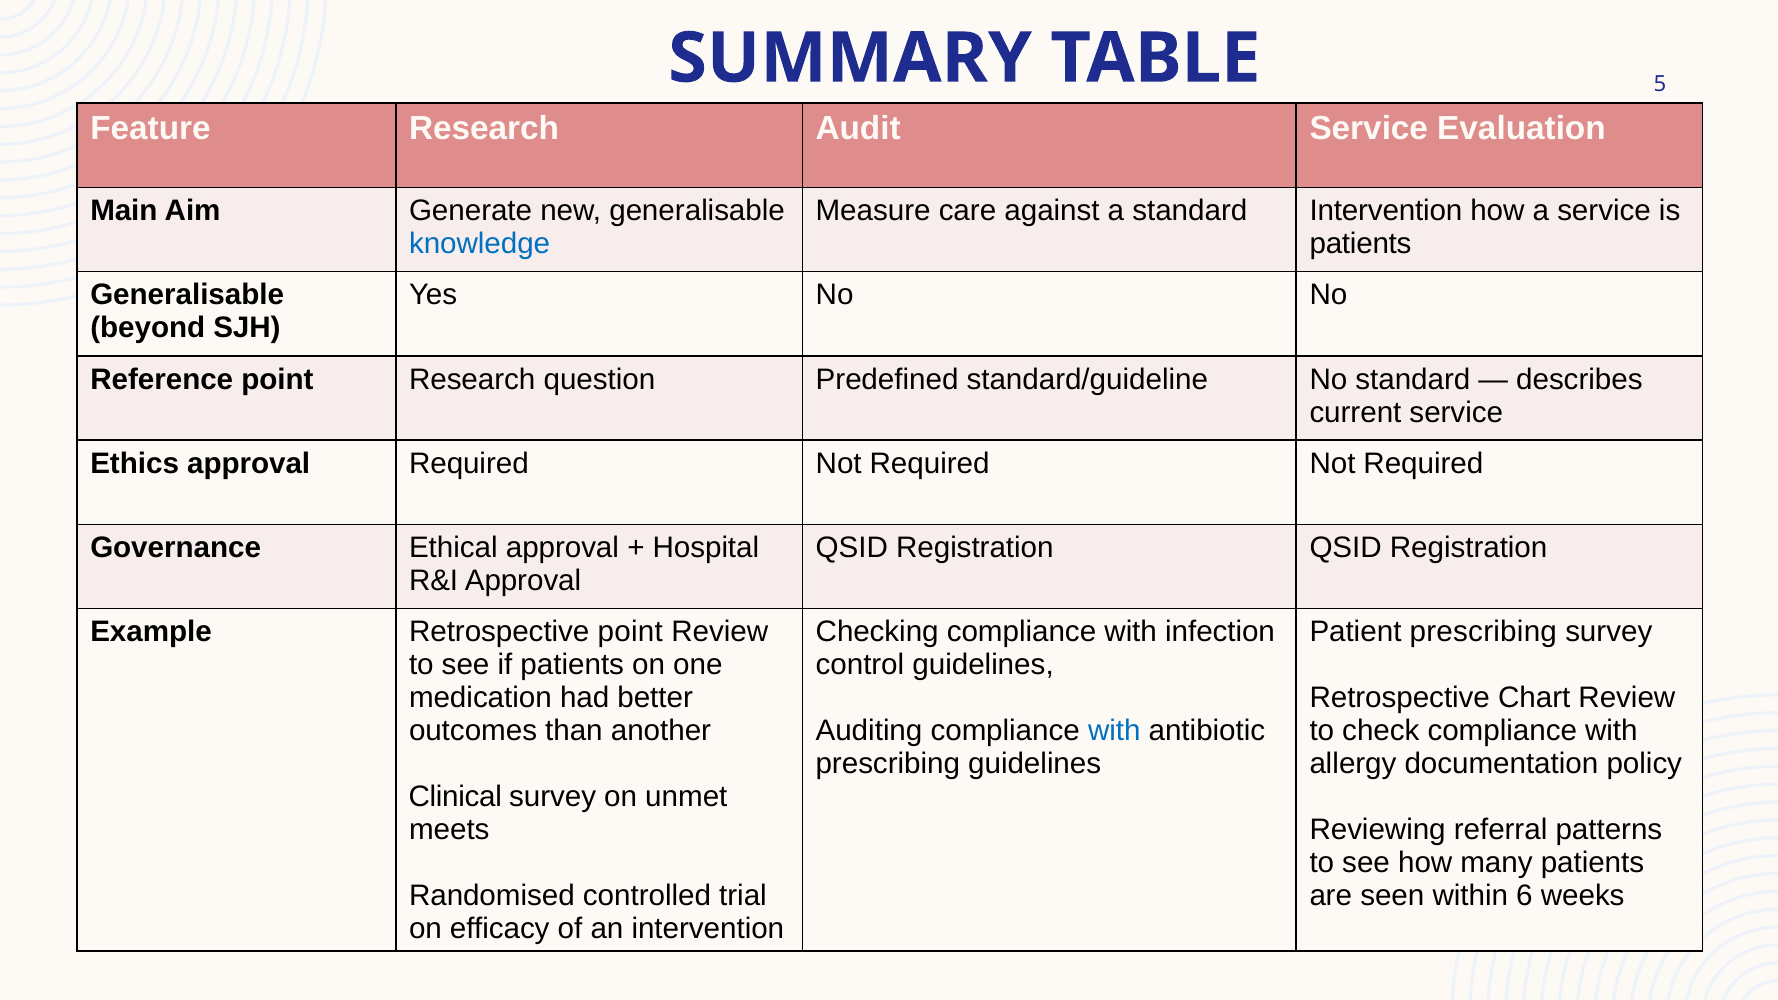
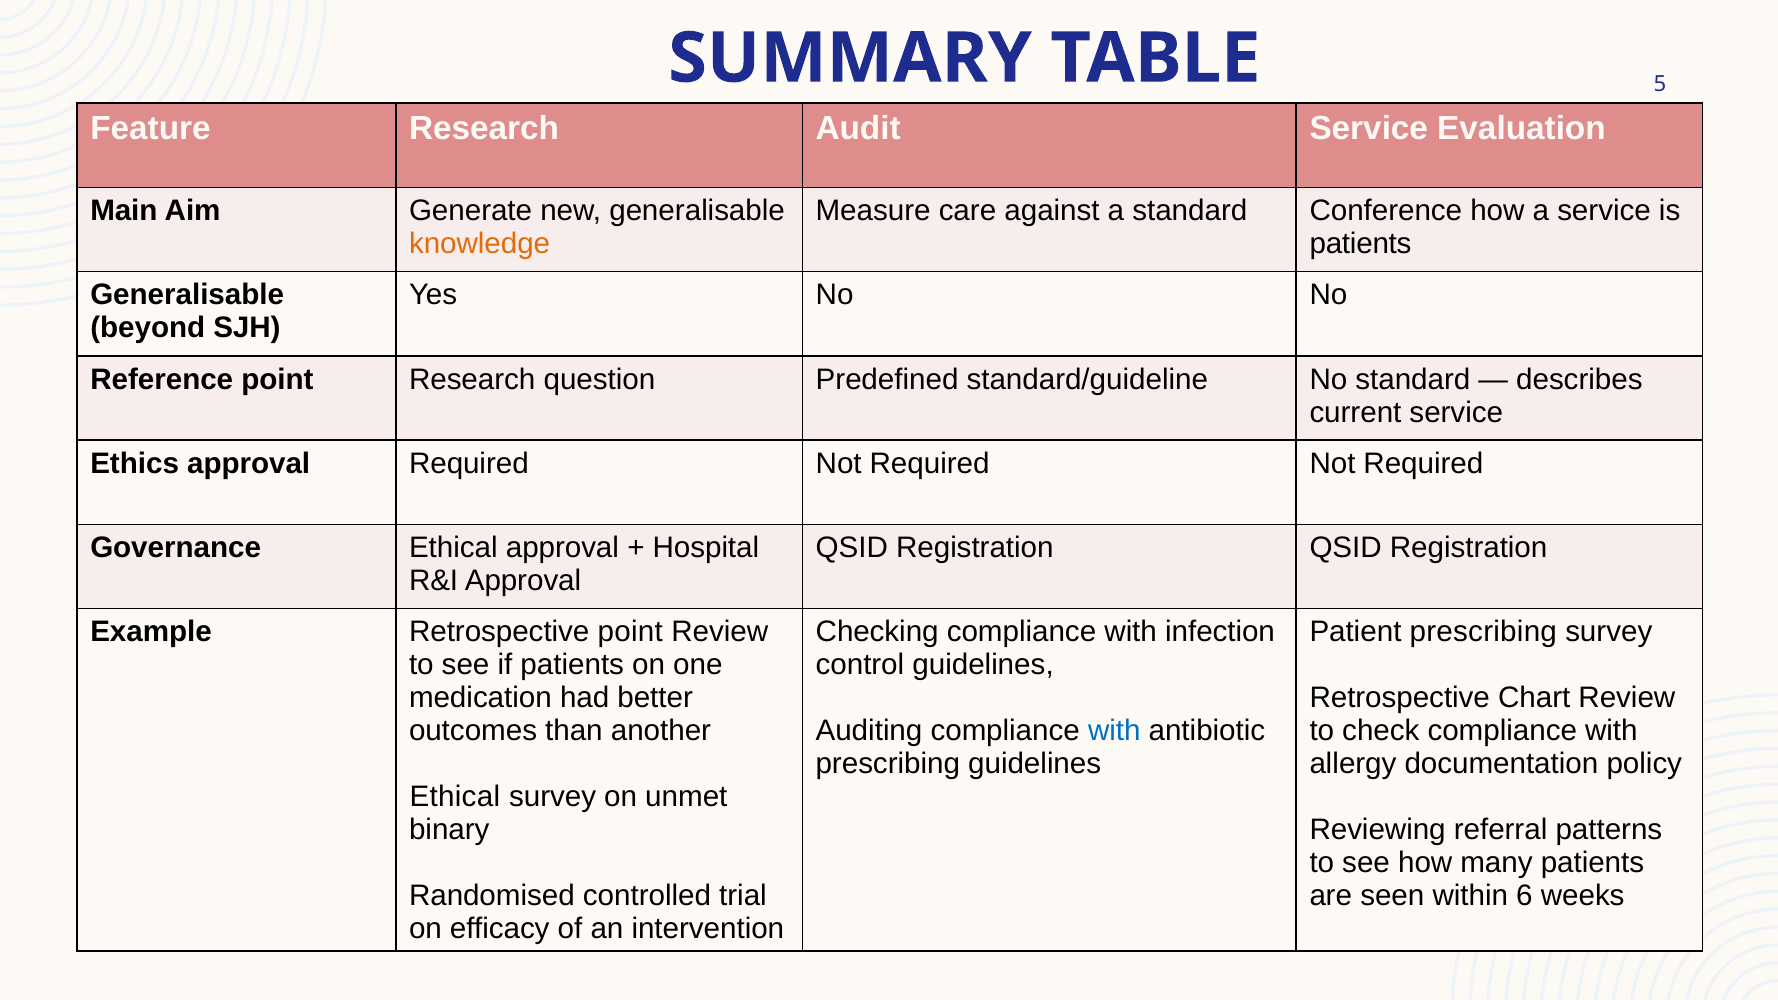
standard Intervention: Intervention -> Conference (1386, 211)
knowledge colour: blue -> orange (480, 244)
Clinical: Clinical -> Ethical (455, 797)
meets: meets -> binary (449, 830)
